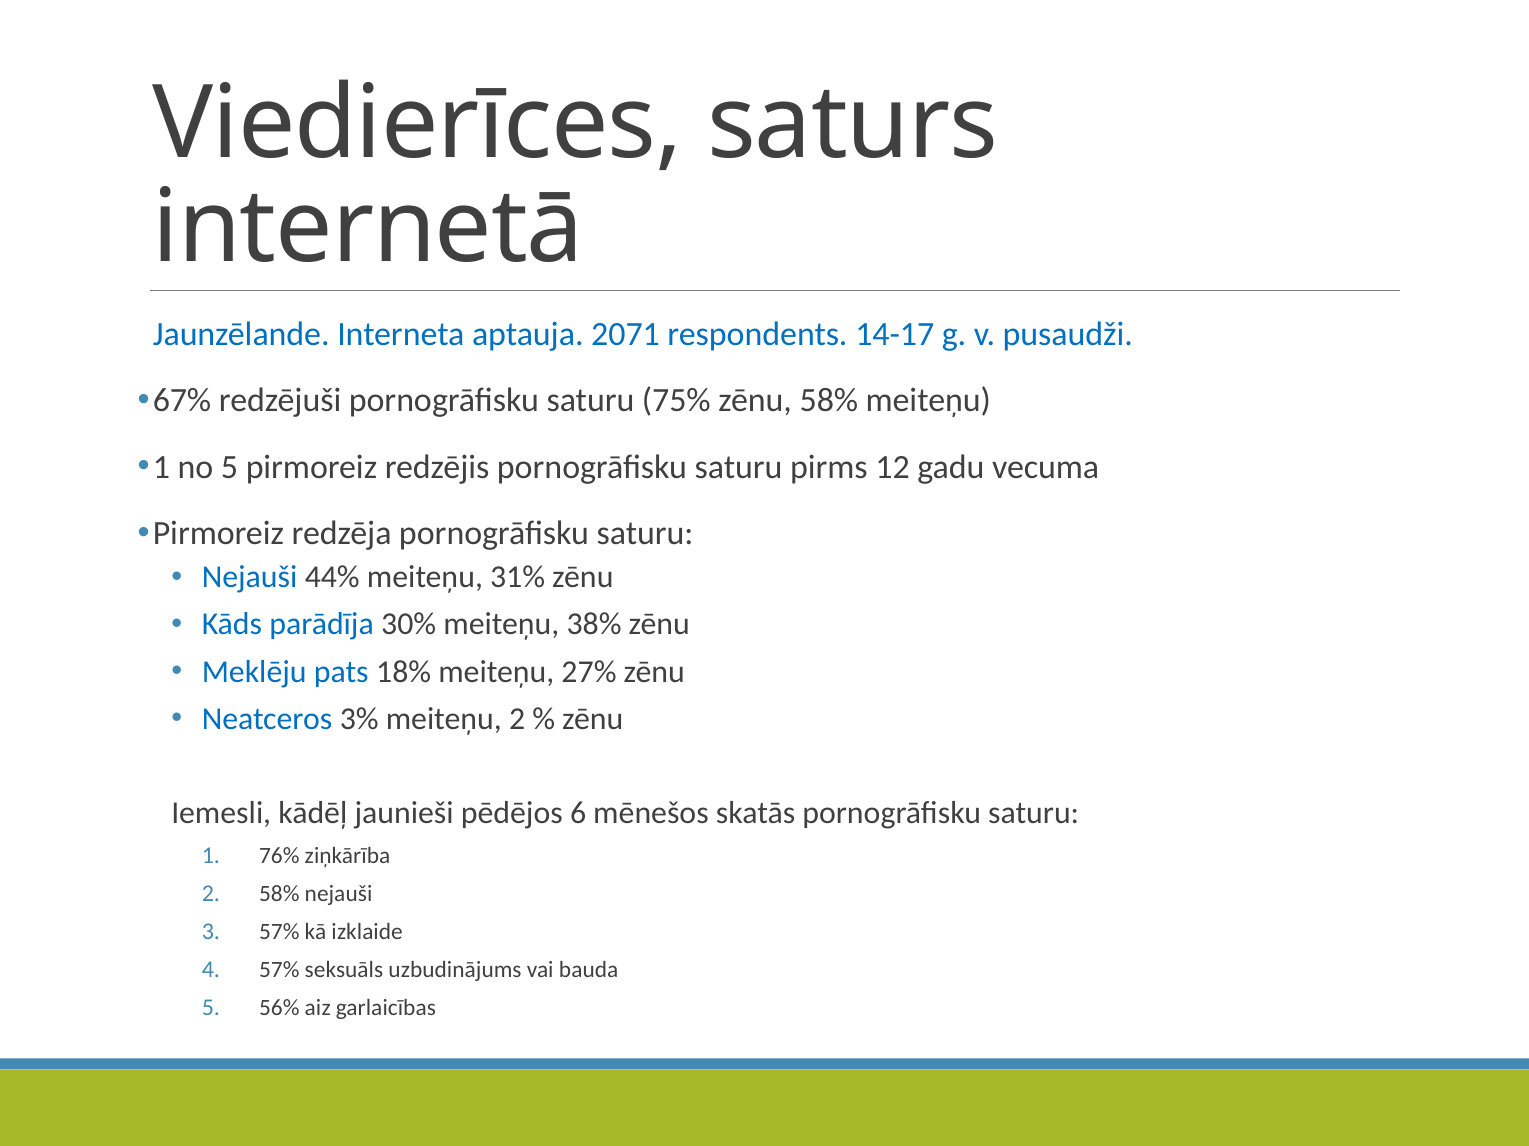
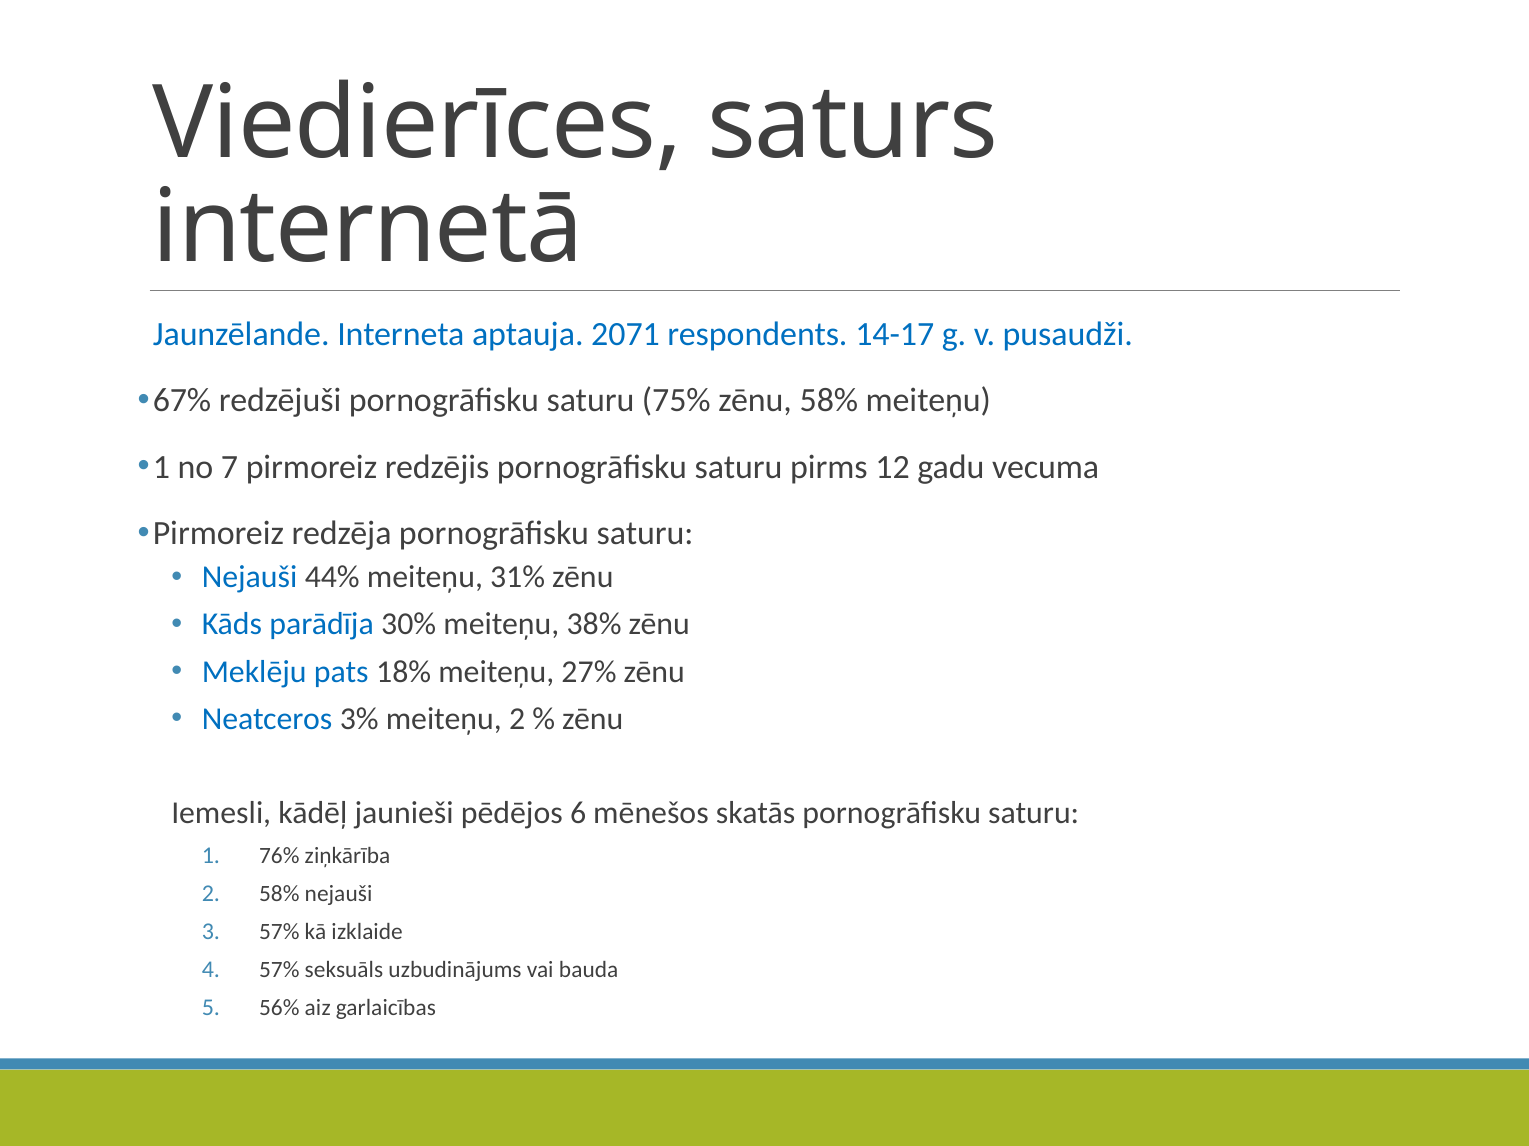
no 5: 5 -> 7 (229, 467)
